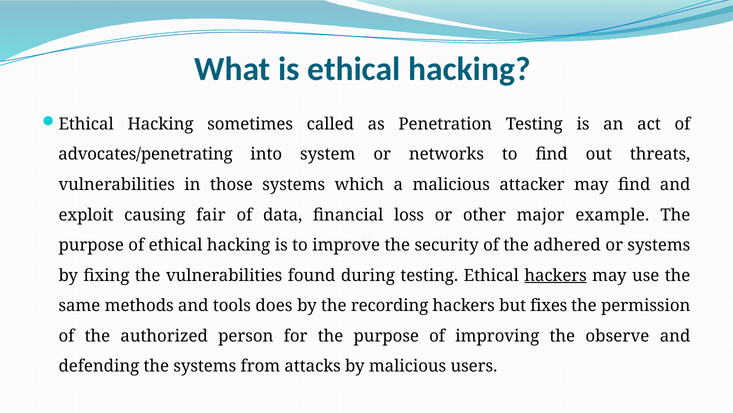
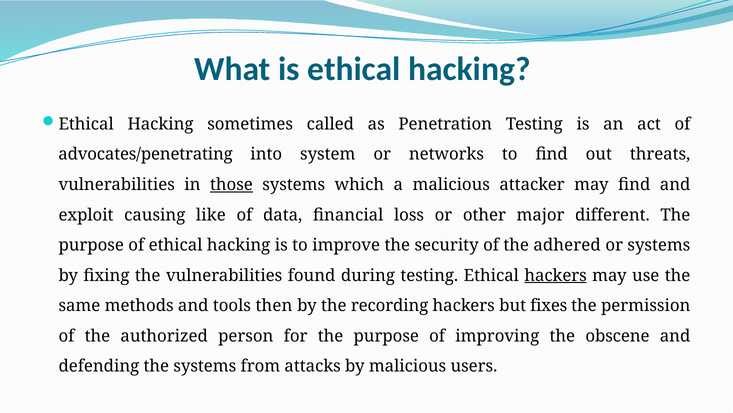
those underline: none -> present (231, 184)
fair: fair -> like (211, 215)
example: example -> different (612, 215)
does: does -> then (274, 305)
observe: observe -> obscene (617, 335)
